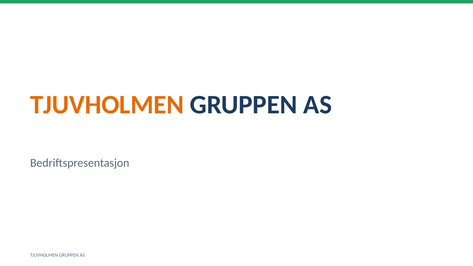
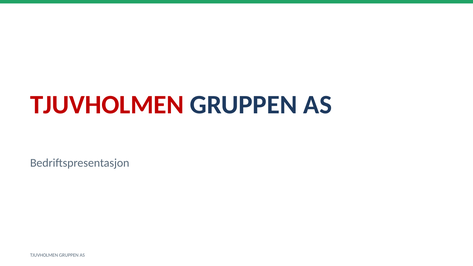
TJUVHOLMEN colour: orange -> red (107, 105)
